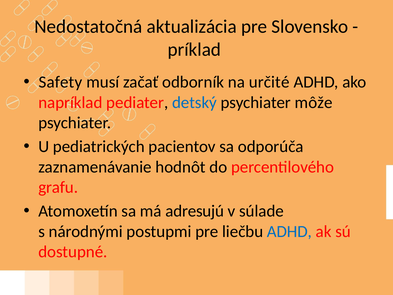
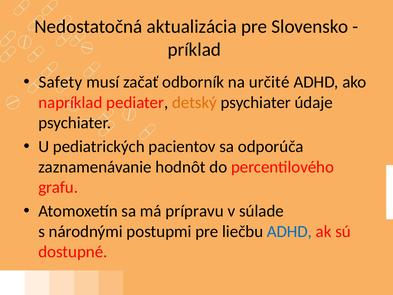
detský colour: blue -> orange (194, 102)
môže: môže -> údaje (314, 102)
adresujú: adresujú -> prípravu (195, 211)
